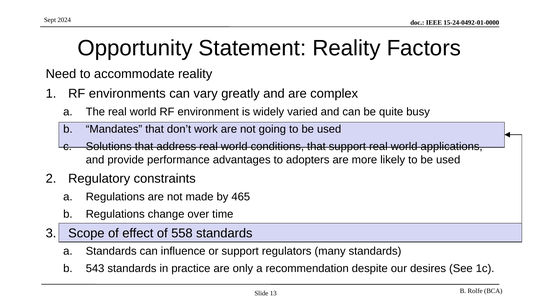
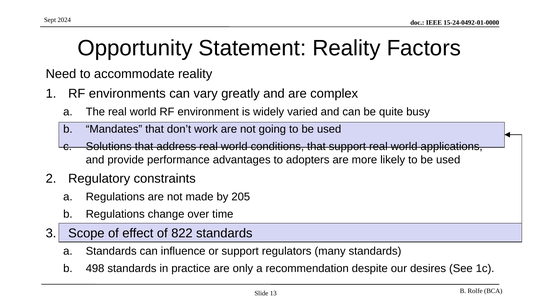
465: 465 -> 205 (241, 197)
558: 558 -> 822 (182, 233)
543: 543 -> 498 (95, 269)
